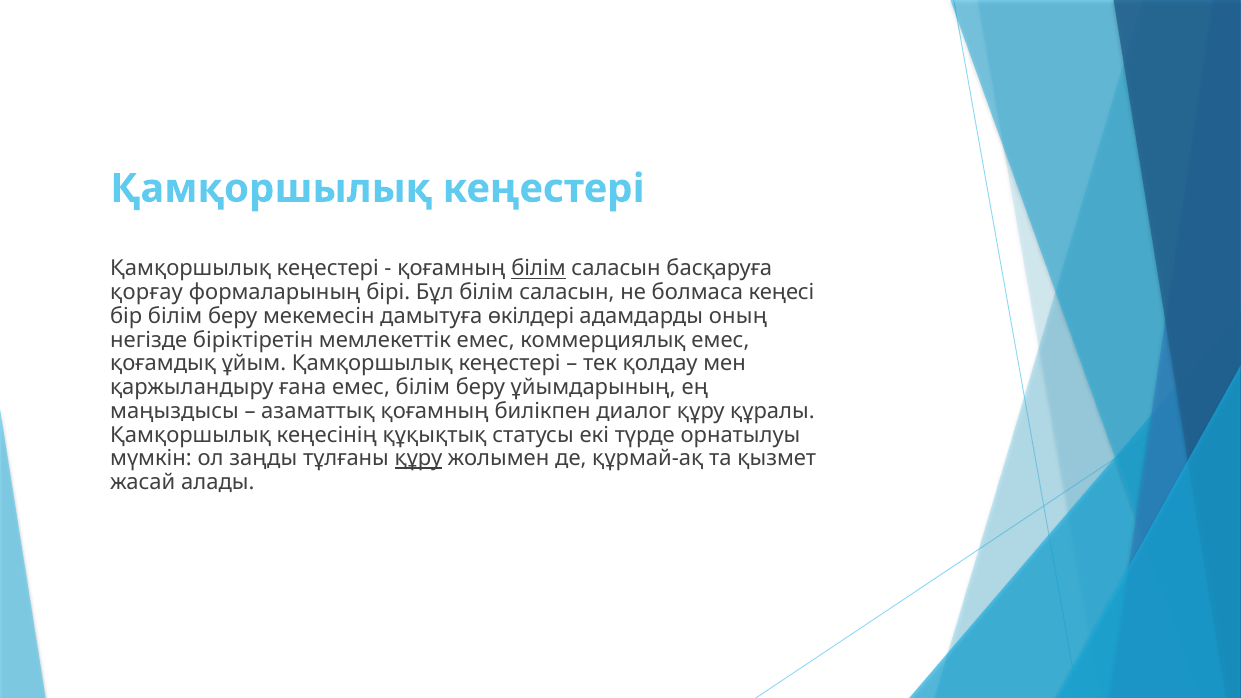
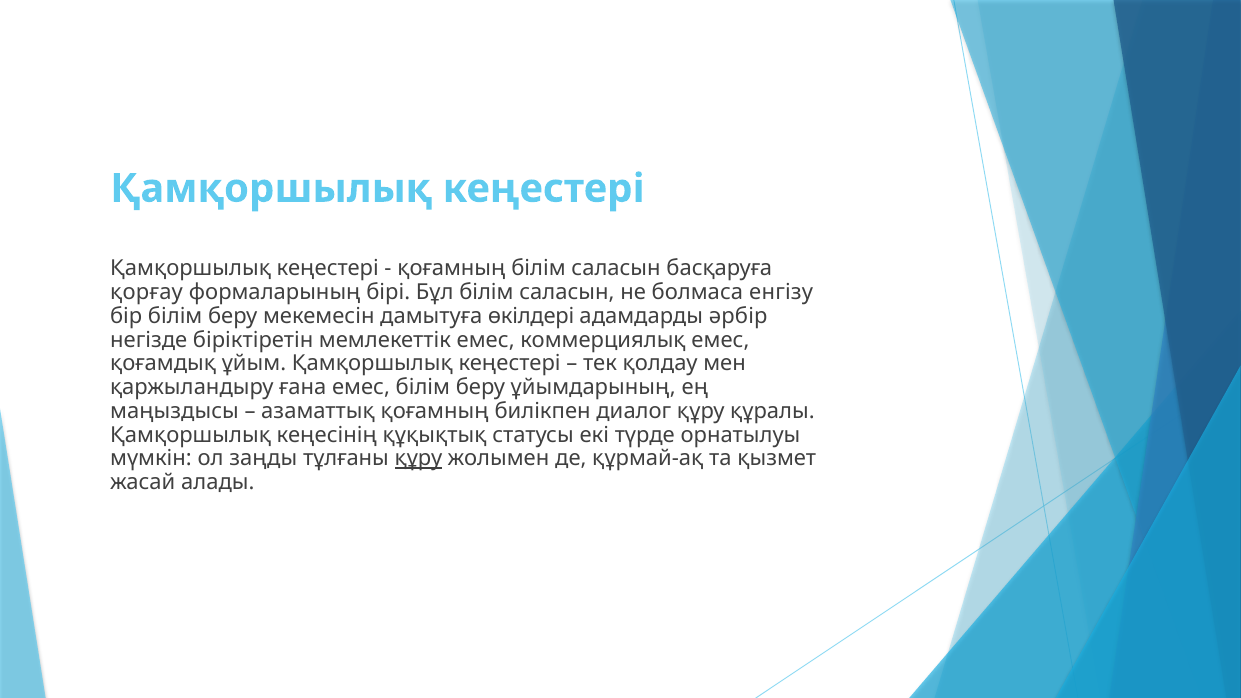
білім underline: present -> none (539, 269)
кеңесі: кеңесі -> енгізу (781, 292)
оның: оның -> әрбір (738, 316)
